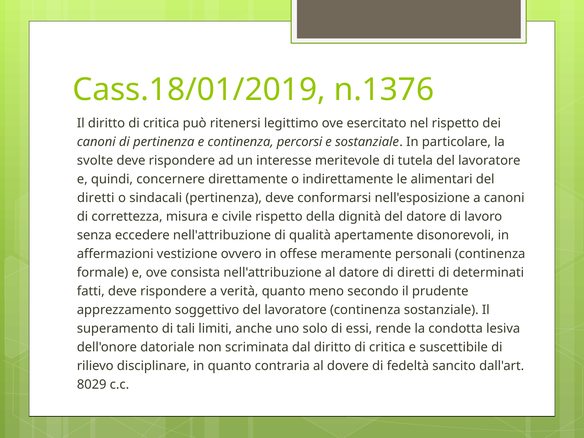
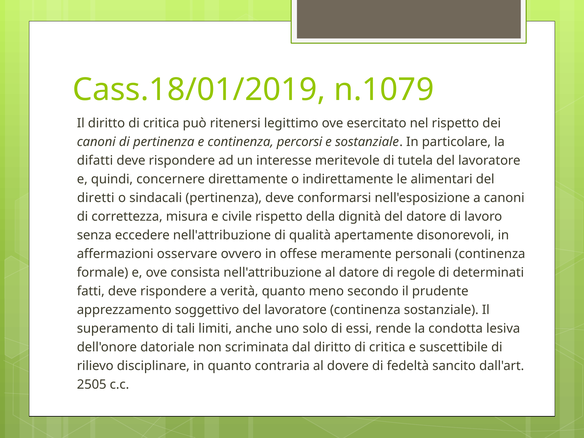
n.1376: n.1376 -> n.1079 (384, 90)
svolte: svolte -> difatti (95, 161)
vestizione: vestizione -> osservare (187, 254)
di diretti: diretti -> regole (416, 273)
8029: 8029 -> 2505 (92, 385)
